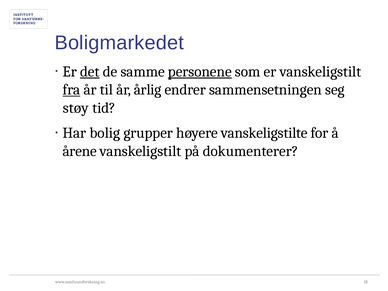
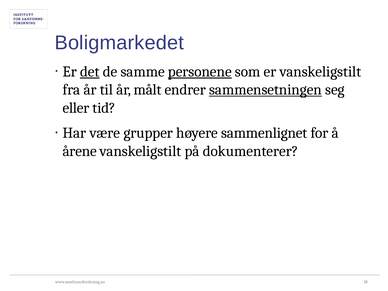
fra underline: present -> none (71, 90)
årlig: årlig -> målt (148, 90)
sammensetningen underline: none -> present (265, 90)
støy: støy -> eller (76, 108)
bolig: bolig -> være (105, 133)
vanskeligstilte: vanskeligstilte -> sammenlignet (264, 133)
